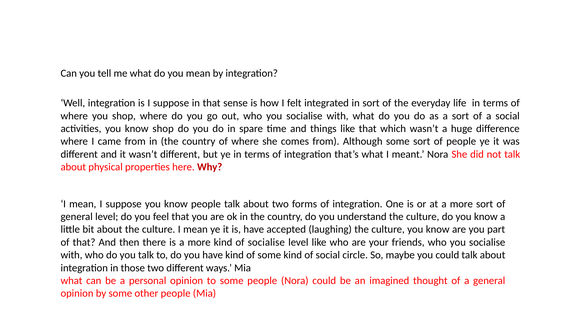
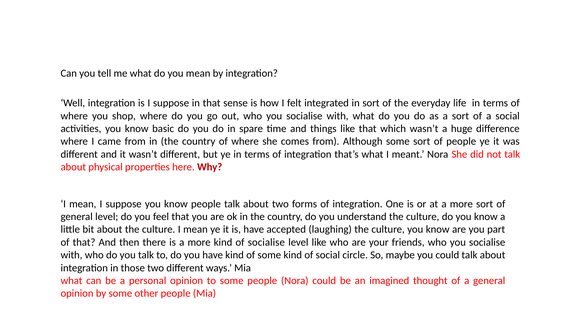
know shop: shop -> basic (163, 128)
